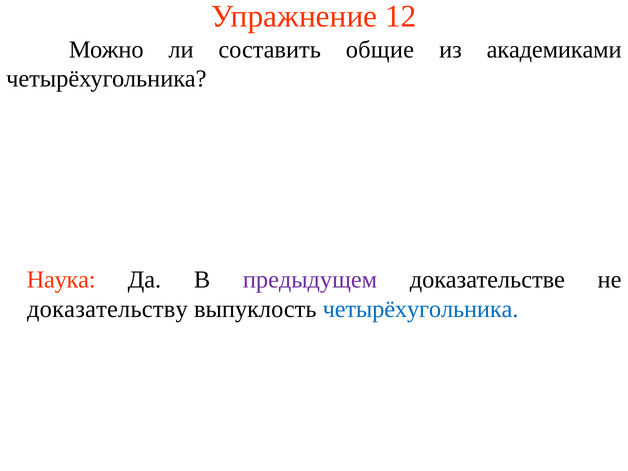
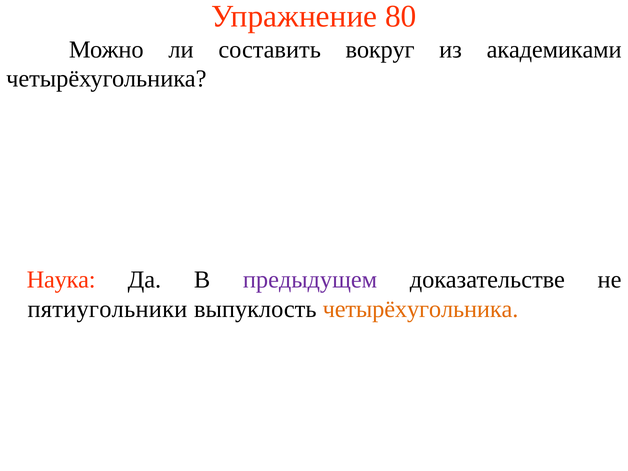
12: 12 -> 80 (401, 17)
общие: общие -> вокруг (380, 50)
доказательству: доказательству -> пятиугольники (107, 309)
четырёхугольника colour: blue -> orange (421, 309)
